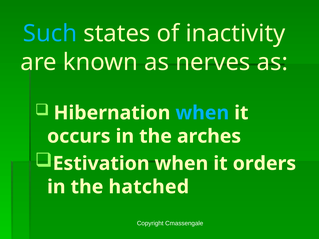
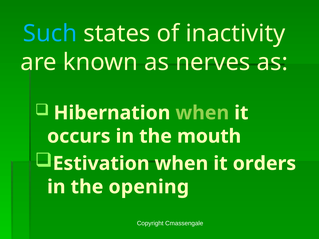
when colour: light blue -> light green (202, 113)
arches: arches -> mouth (209, 136)
hatched: hatched -> opening (149, 187)
